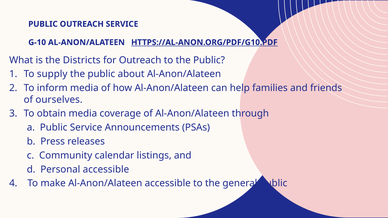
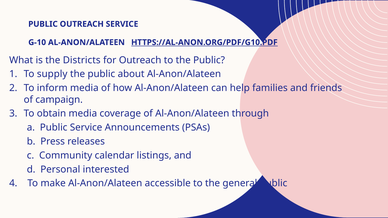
ourselves: ourselves -> campaign (59, 100)
Personal accessible: accessible -> interested (106, 170)
